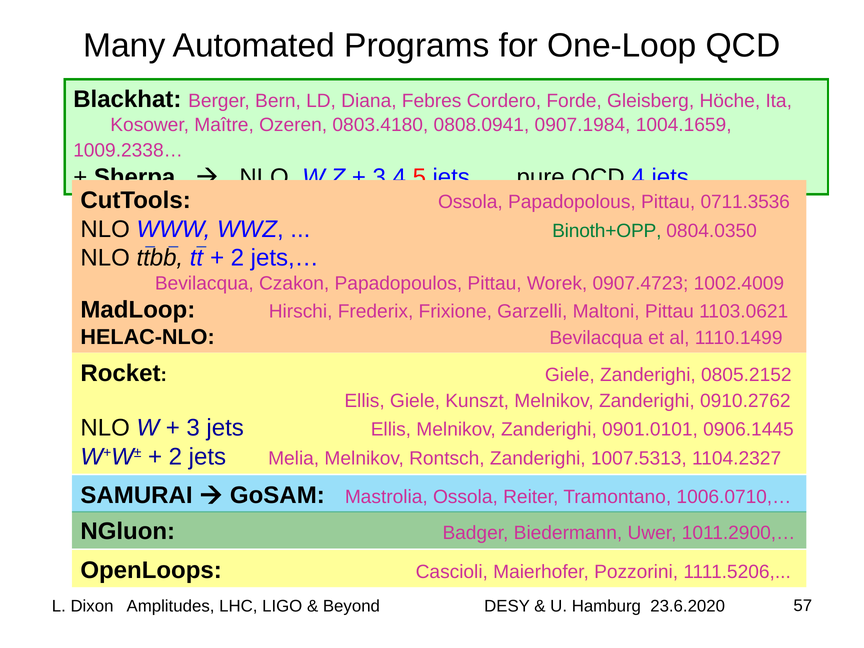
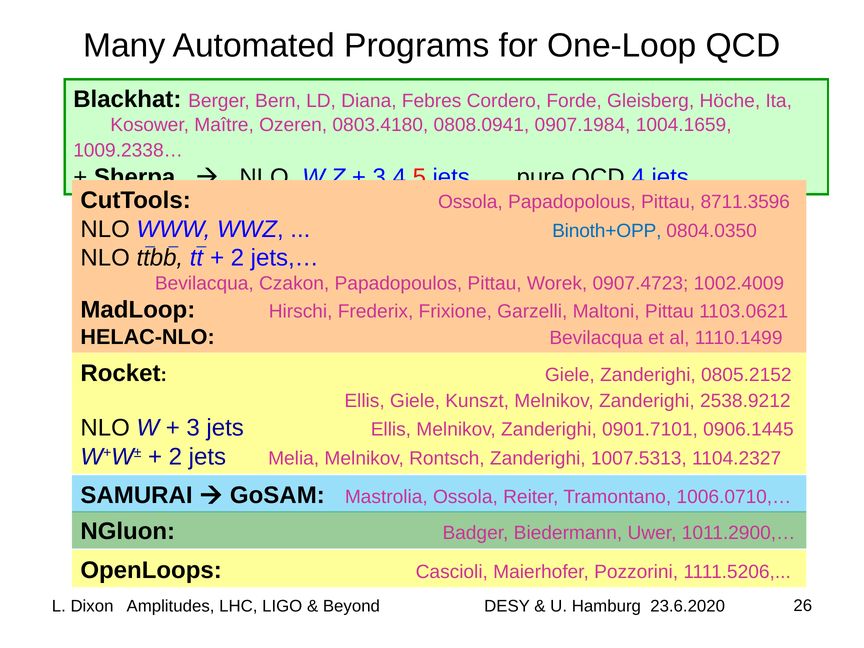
0711.3536: 0711.3536 -> 8711.3596 (745, 202)
Binoth+OPP colour: green -> blue (607, 231)
0910.2762: 0910.2762 -> 2538.9212 (745, 401)
0901.0101: 0901.0101 -> 0901.7101 (650, 429)
57: 57 -> 26 (803, 606)
